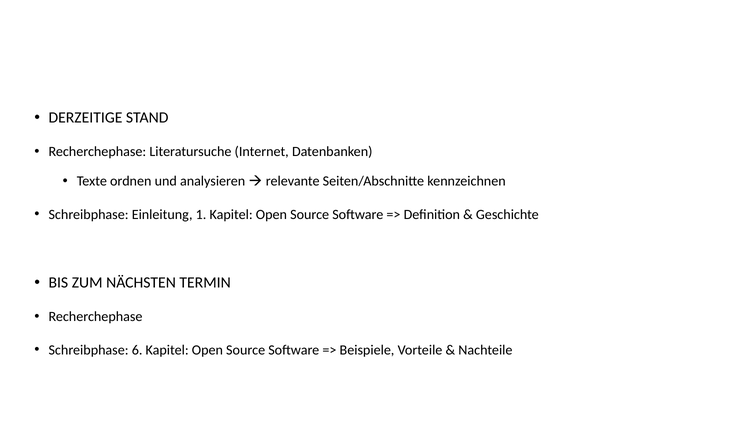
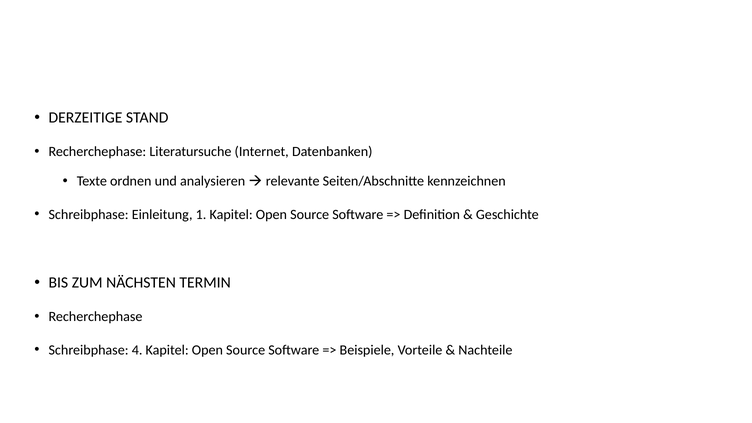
6: 6 -> 4 (137, 350)
